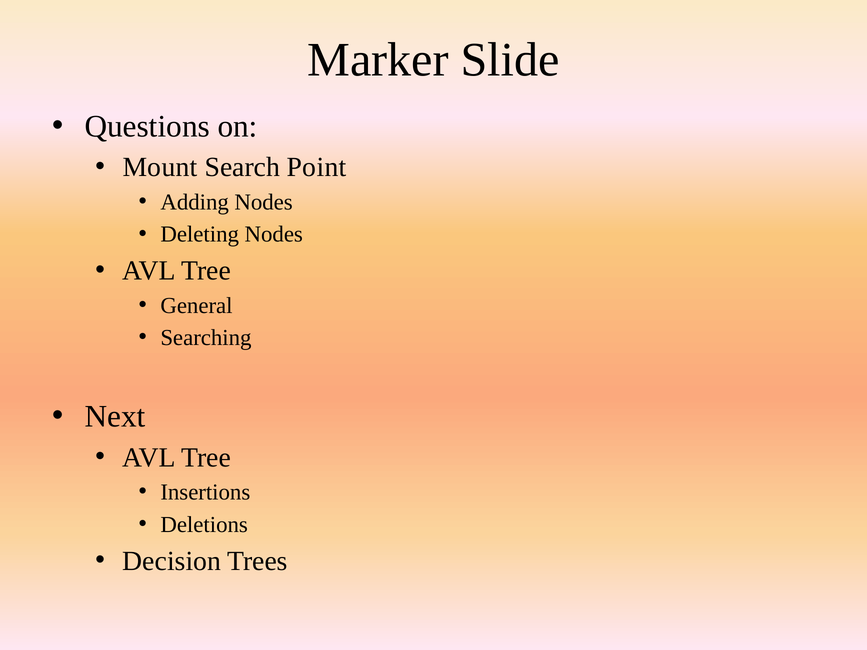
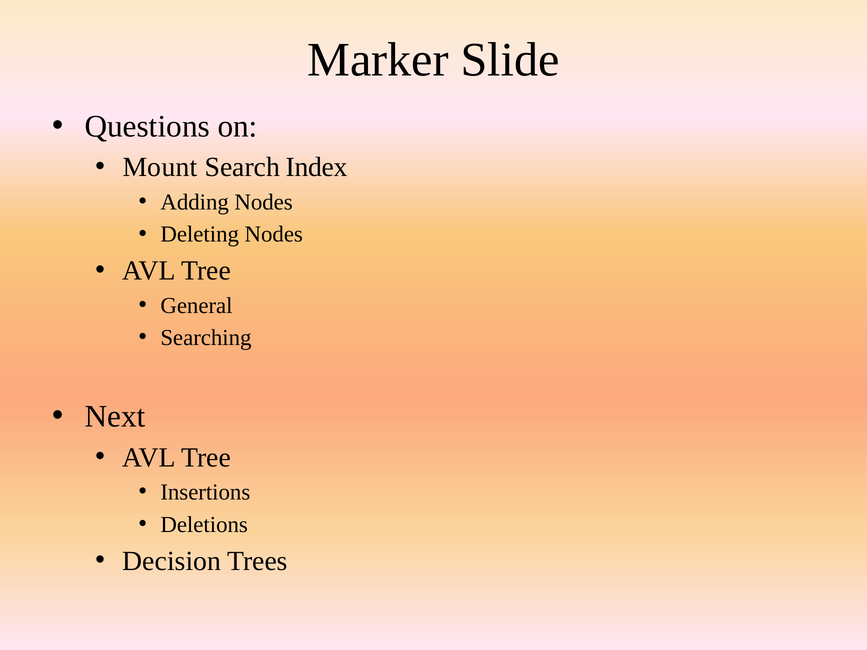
Point: Point -> Index (317, 167)
